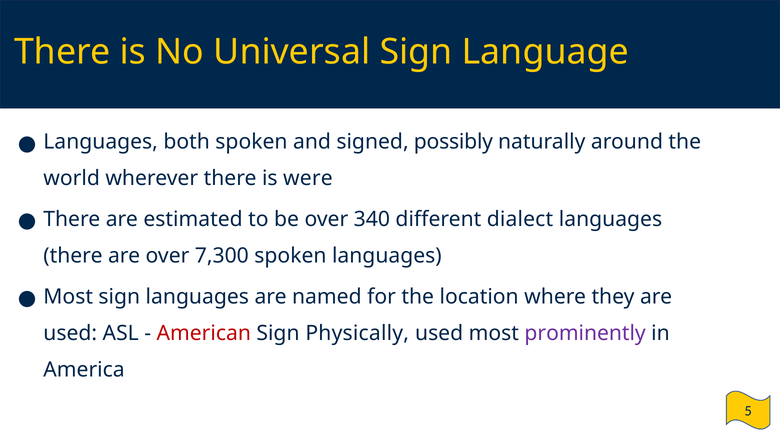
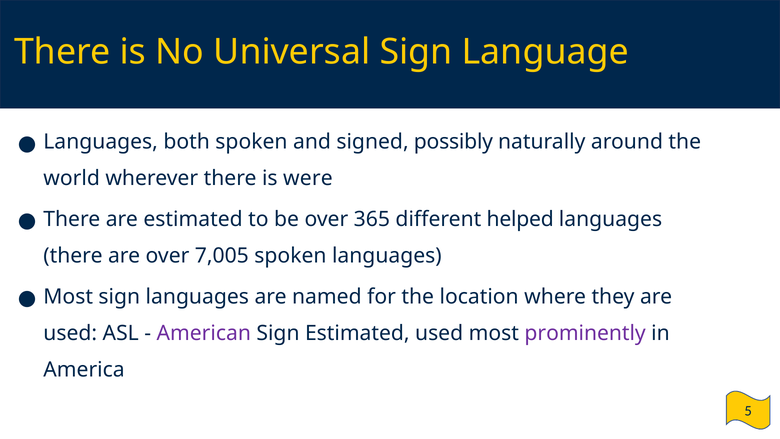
340: 340 -> 365 (372, 219)
dialect: dialect -> helped (520, 219)
7,300: 7,300 -> 7,005 (222, 256)
American colour: red -> purple (204, 333)
Sign Physically: Physically -> Estimated (357, 333)
